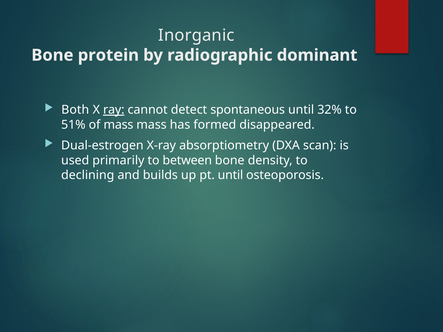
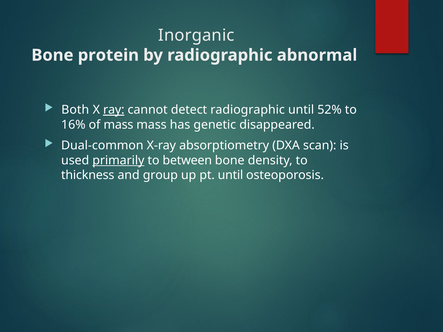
dominant: dominant -> abnormal (317, 55)
detect spontaneous: spontaneous -> radiographic (248, 110)
32%: 32% -> 52% (330, 110)
51%: 51% -> 16% (73, 125)
formed: formed -> genetic (215, 125)
Dual-estrogen: Dual-estrogen -> Dual-common (102, 146)
primarily underline: none -> present (118, 160)
declining: declining -> thickness (88, 175)
builds: builds -> group (160, 175)
